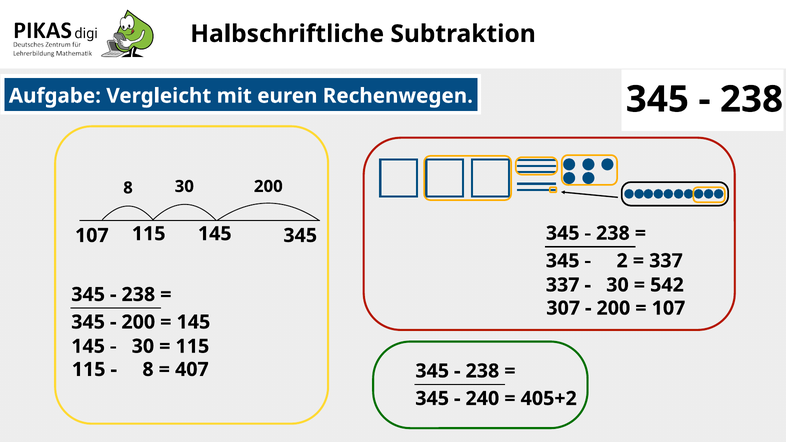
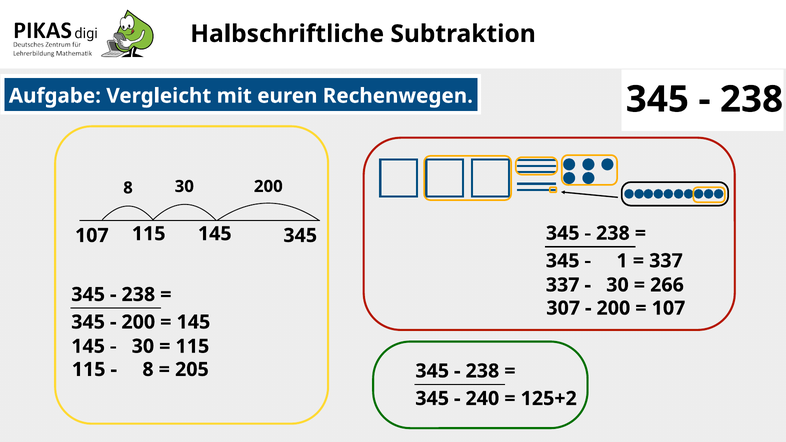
2: 2 -> 1 (622, 261)
542: 542 -> 266 (667, 285)
407: 407 -> 205 (192, 370)
405+2: 405+2 -> 125+2 (549, 399)
